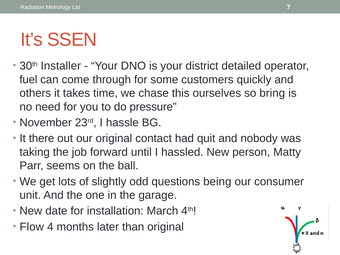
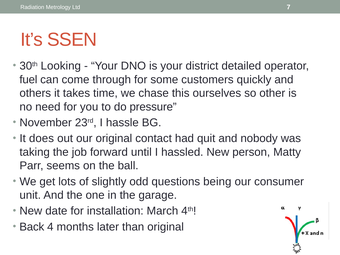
Installer: Installer -> Looking (61, 66)
bring: bring -> other (272, 93)
there: there -> does (41, 138)
Flow: Flow -> Back (32, 227)
